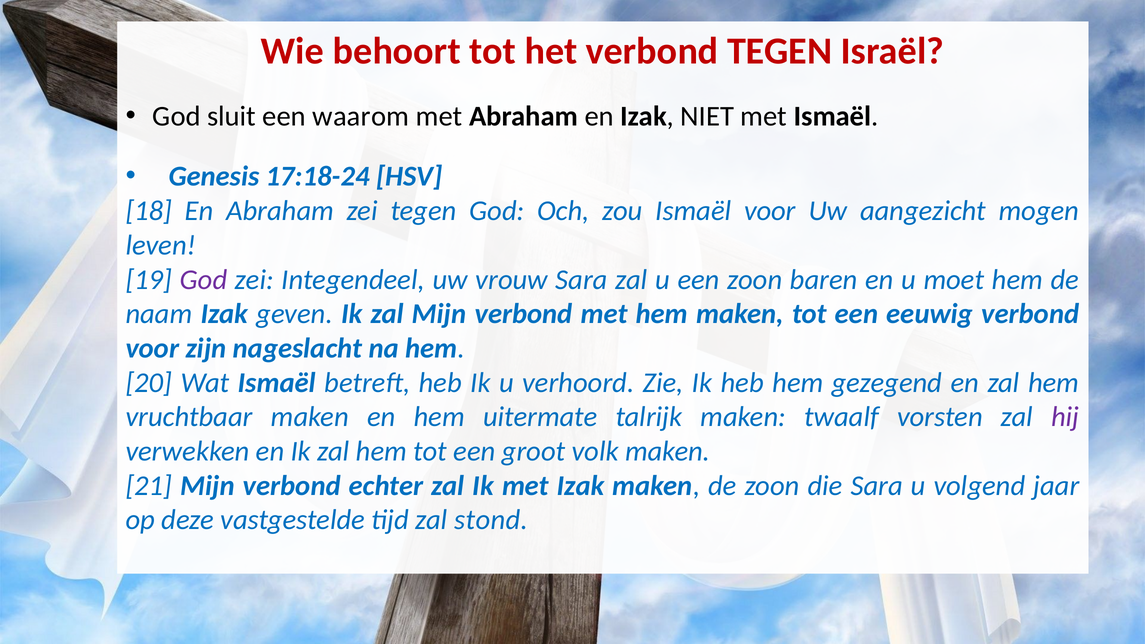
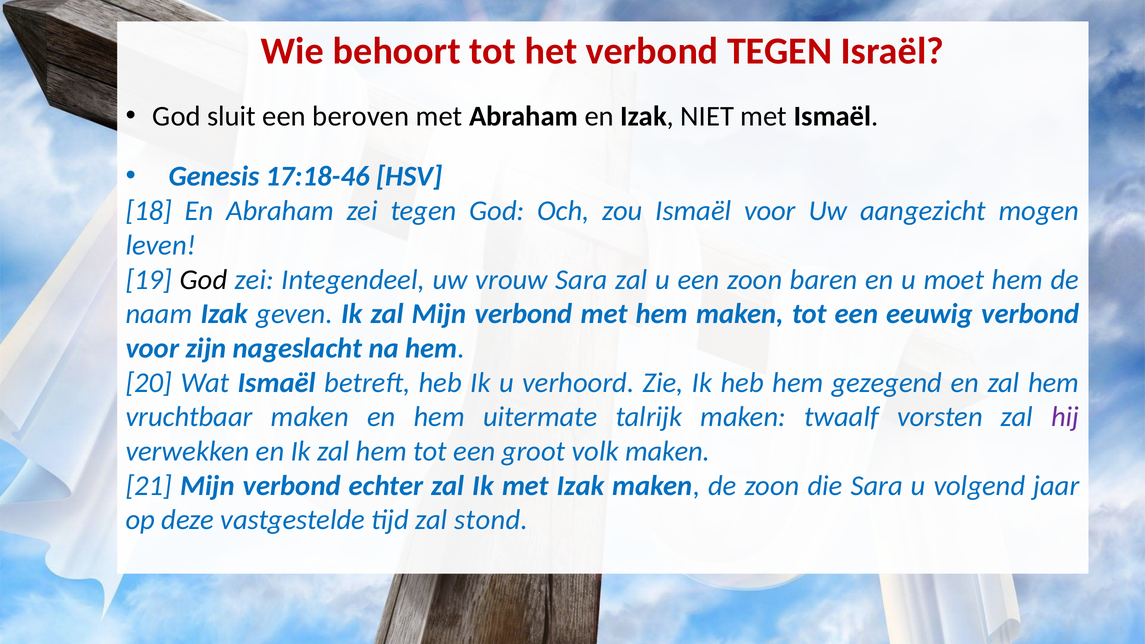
waarom: waarom -> beroven (361, 116)
17:18-24: 17:18-24 -> 17:18-46 (318, 177)
God colour: purple -> black (204, 280)
